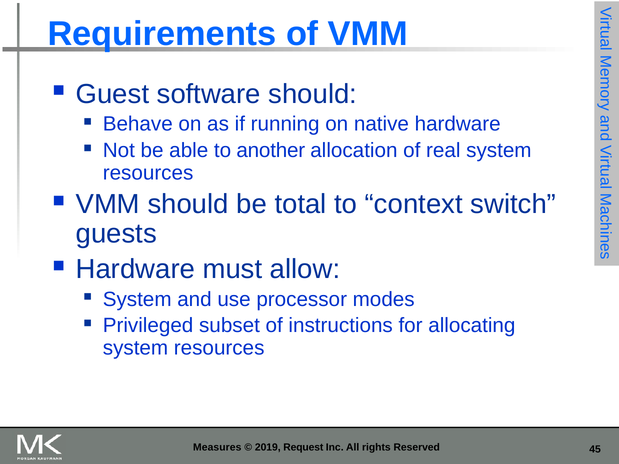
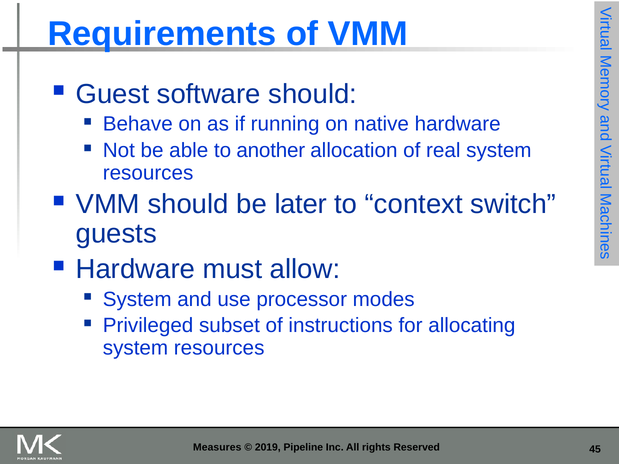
total: total -> later (301, 204)
Request: Request -> Pipeline (303, 448)
